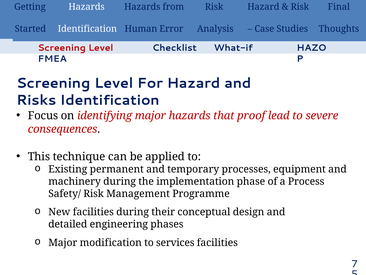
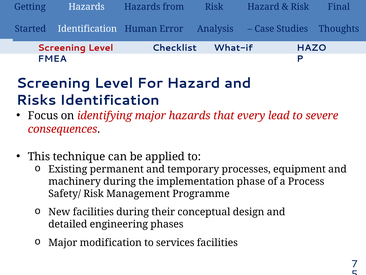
proof: proof -> every (251, 115)
